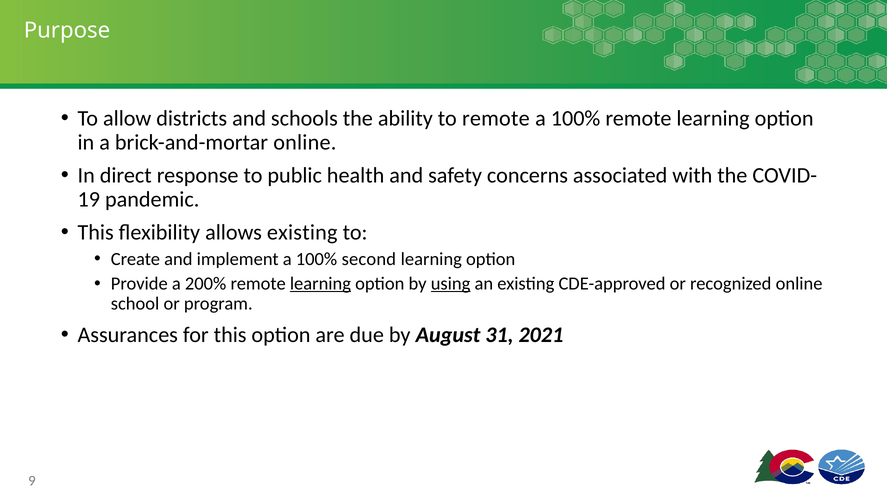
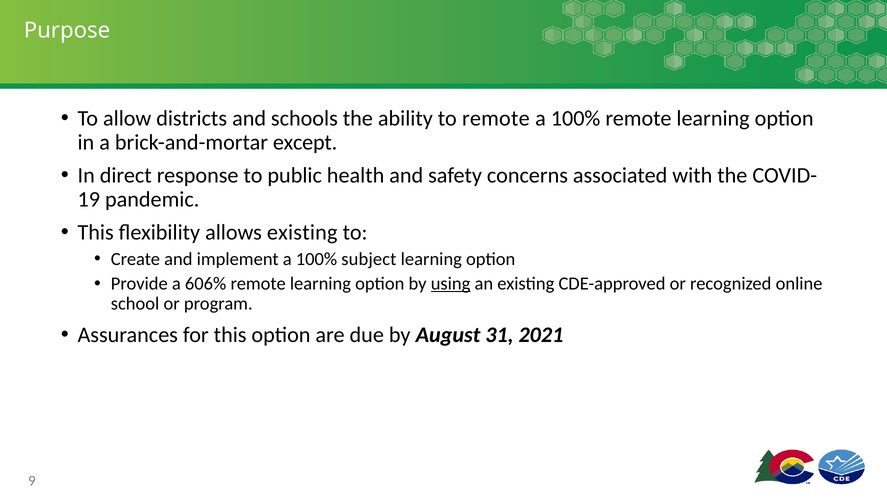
brick-and-mortar online: online -> except (305, 142)
second: second -> subject (369, 259)
200%: 200% -> 606% (206, 284)
learning underline: present -> none (320, 284)
